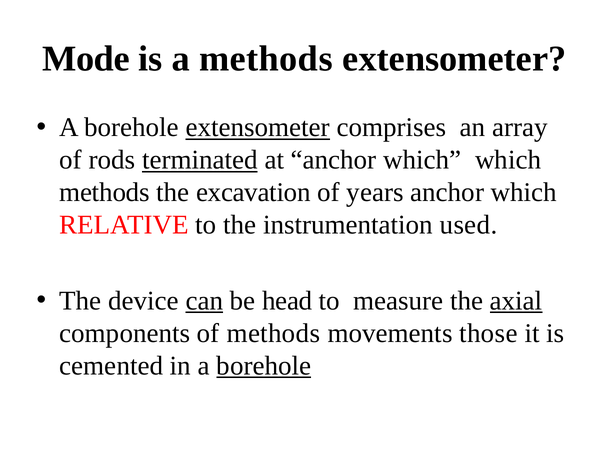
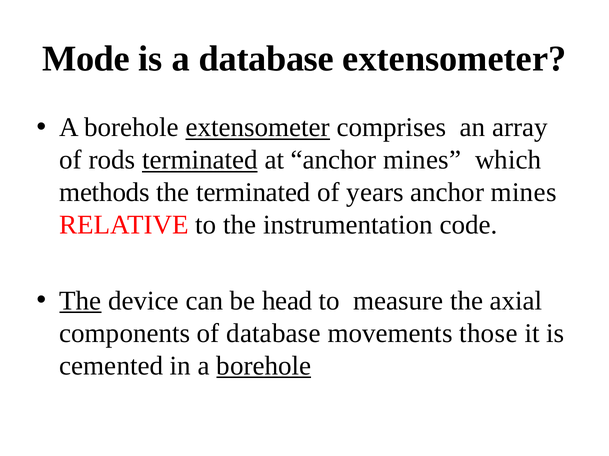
a methods: methods -> database (266, 59)
at anchor which: which -> mines (422, 160)
the excavation: excavation -> terminated (253, 193)
which: which -> mines (524, 193)
used: used -> code (469, 225)
The underline: none -> present (80, 301)
can underline: present -> none (204, 301)
axial underline: present -> none (516, 301)
of methods: methods -> database (273, 334)
